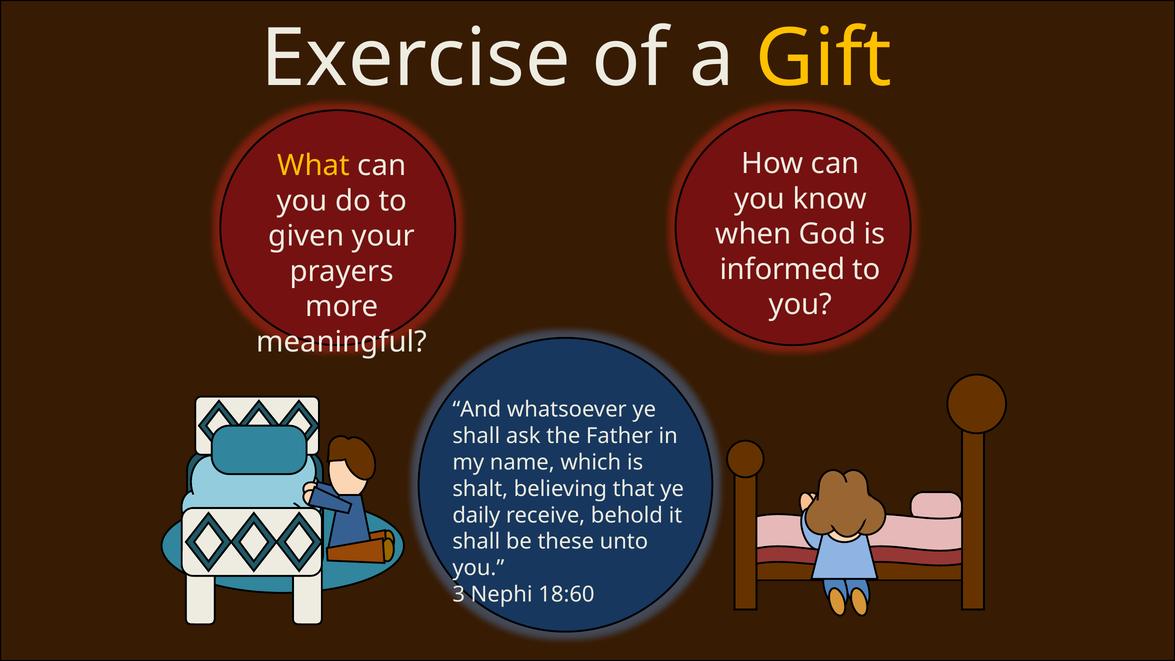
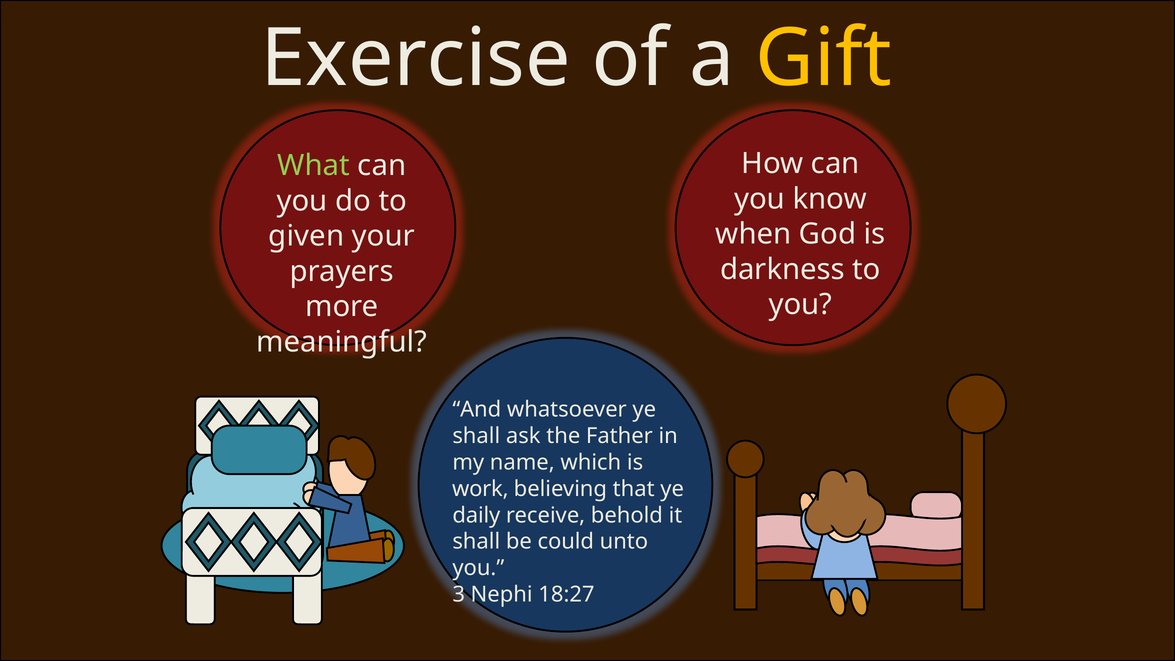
What colour: yellow -> light green (314, 166)
informed: informed -> darkness (782, 269)
shalt: shalt -> work (480, 489)
these: these -> could (566, 542)
18:60: 18:60 -> 18:27 (566, 595)
